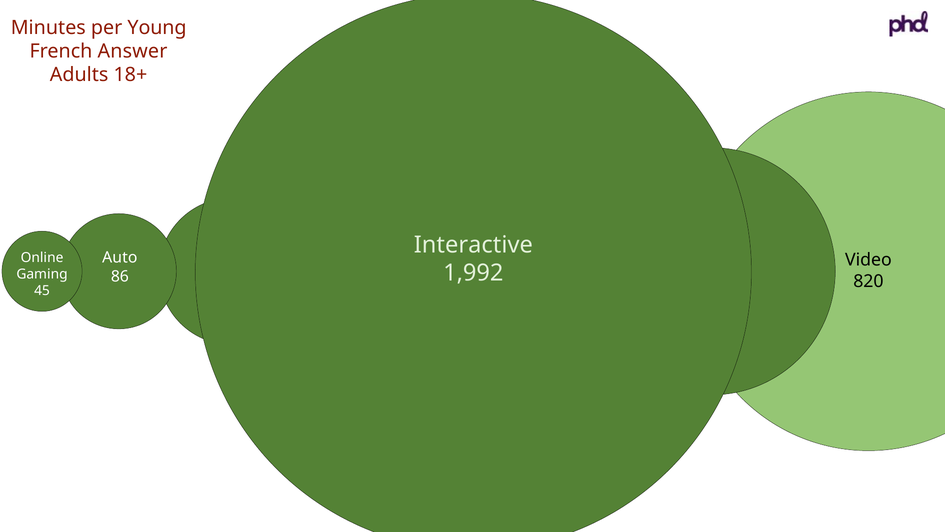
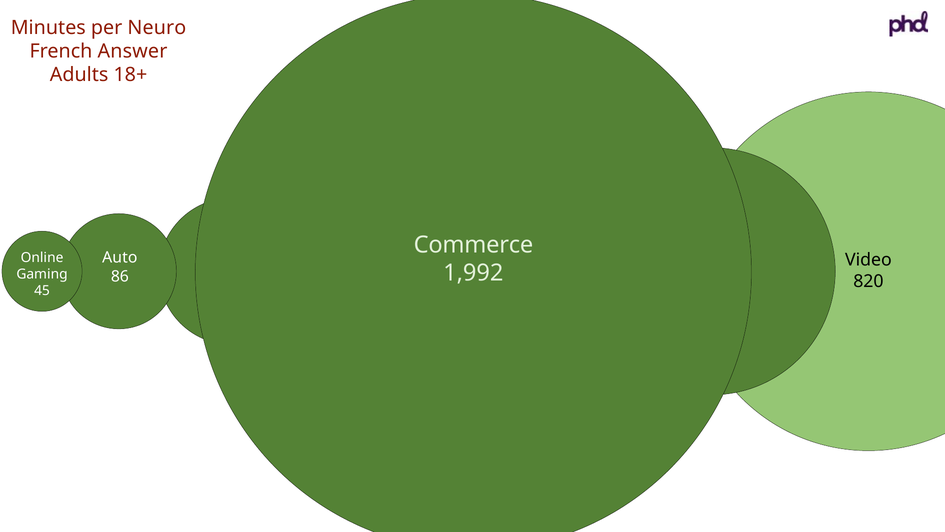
Young: Young -> Neuro (157, 28)
Interactive: Interactive -> Commerce (473, 245)
